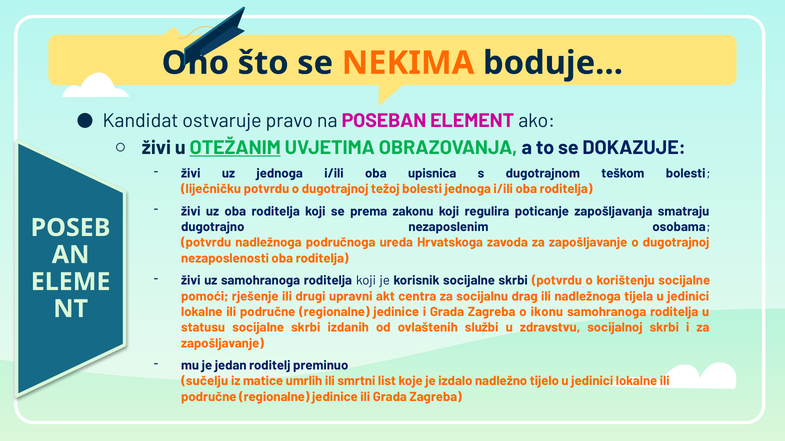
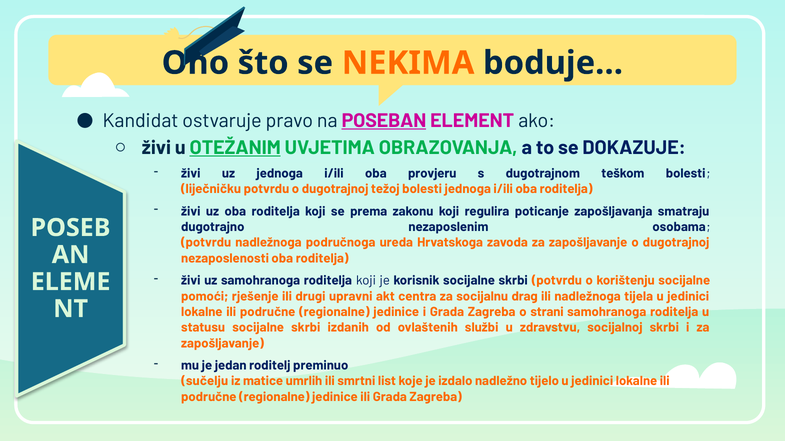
POSEBAN underline: none -> present (384, 121)
upisnica: upisnica -> provjeru (432, 174)
ikonu: ikonu -> strani (547, 312)
